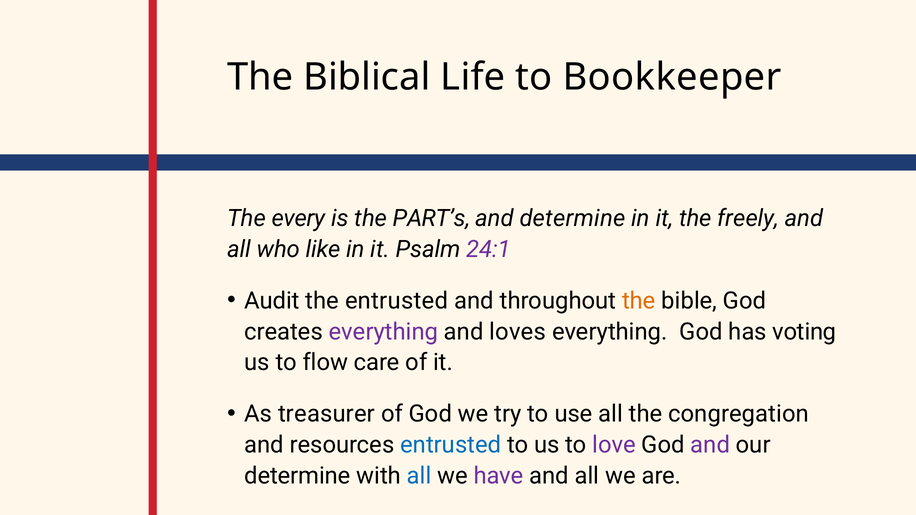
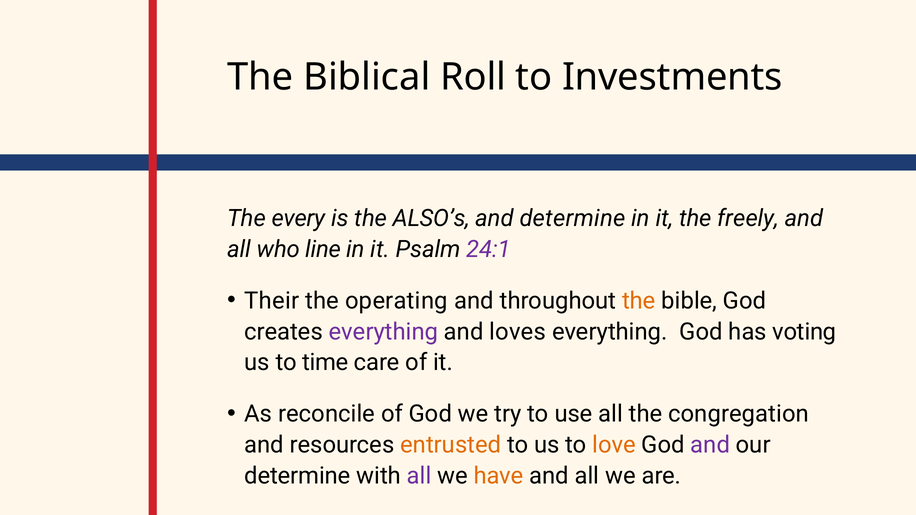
Life: Life -> Roll (473, 77)
Bookkeeper: Bookkeeper -> Investments (672, 77)
PART’s: PART’s -> ALSO’s (431, 219)
like: like -> line (323, 250)
Audit: Audit -> Their (272, 301)
the entrusted: entrusted -> operating (396, 301)
flow: flow -> time (325, 363)
treasurer: treasurer -> reconcile (327, 414)
entrusted colour: blue -> orange (451, 445)
love colour: purple -> orange (614, 445)
all colour: blue -> purple (419, 476)
have colour: purple -> orange (499, 476)
